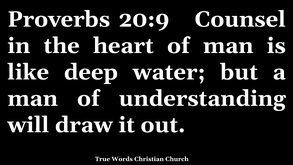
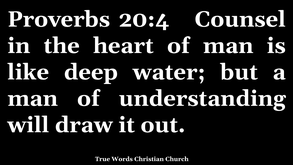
20:9: 20:9 -> 20:4 (144, 19)
